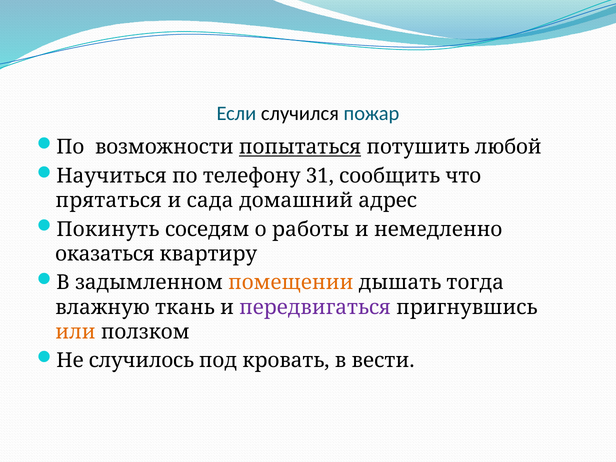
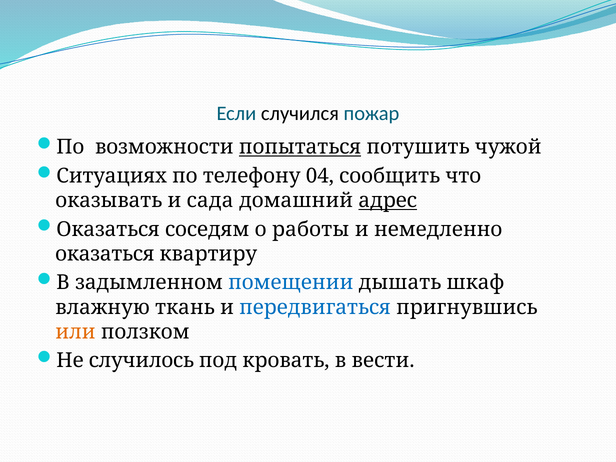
любой: любой -> чужой (508, 147)
Научиться: Научиться -> Ситуациях (112, 176)
31: 31 -> 04 (320, 176)
прятаться: прятаться -> оказывать (109, 201)
адрес underline: none -> present (388, 201)
Покинуть: Покинуть -> Оказаться (108, 229)
помещении colour: orange -> blue (291, 283)
тогда: тогда -> шкаф (475, 283)
передвигаться colour: purple -> blue (315, 307)
